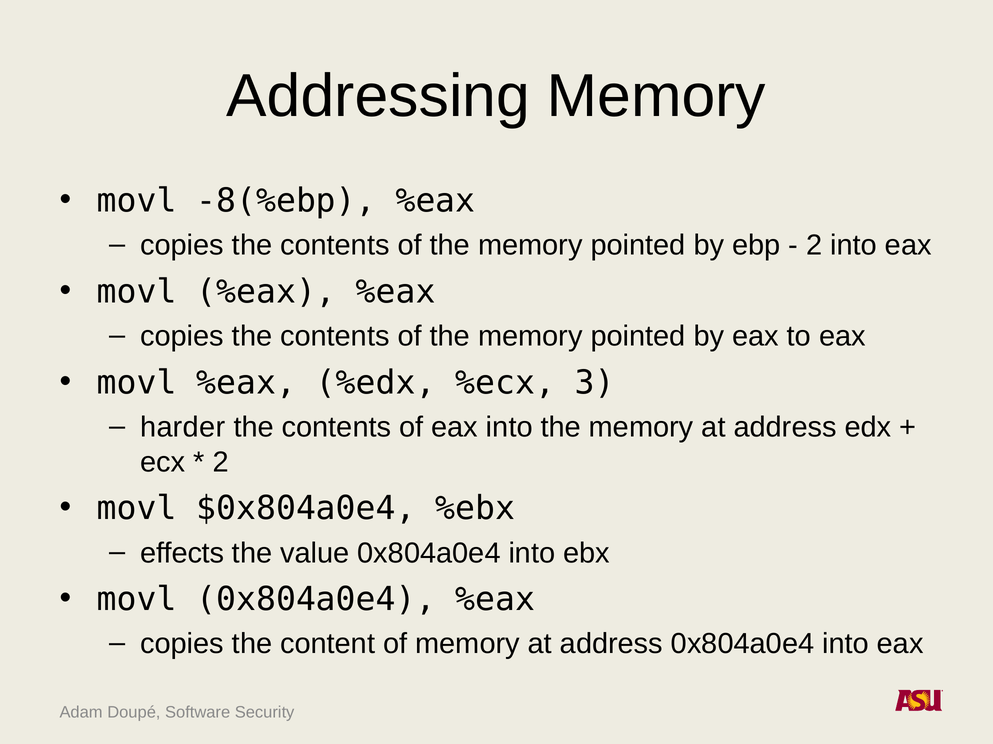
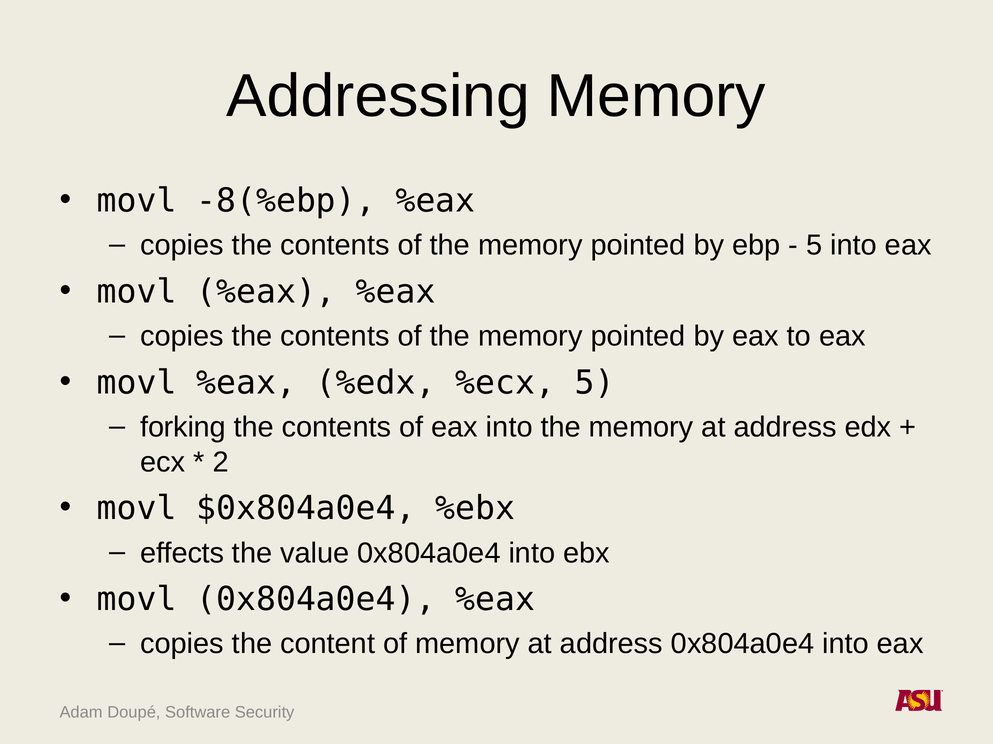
2: 2 -> 5 (814, 246)
%ecx 3: 3 -> 5 (595, 383)
harder: harder -> forking (183, 428)
